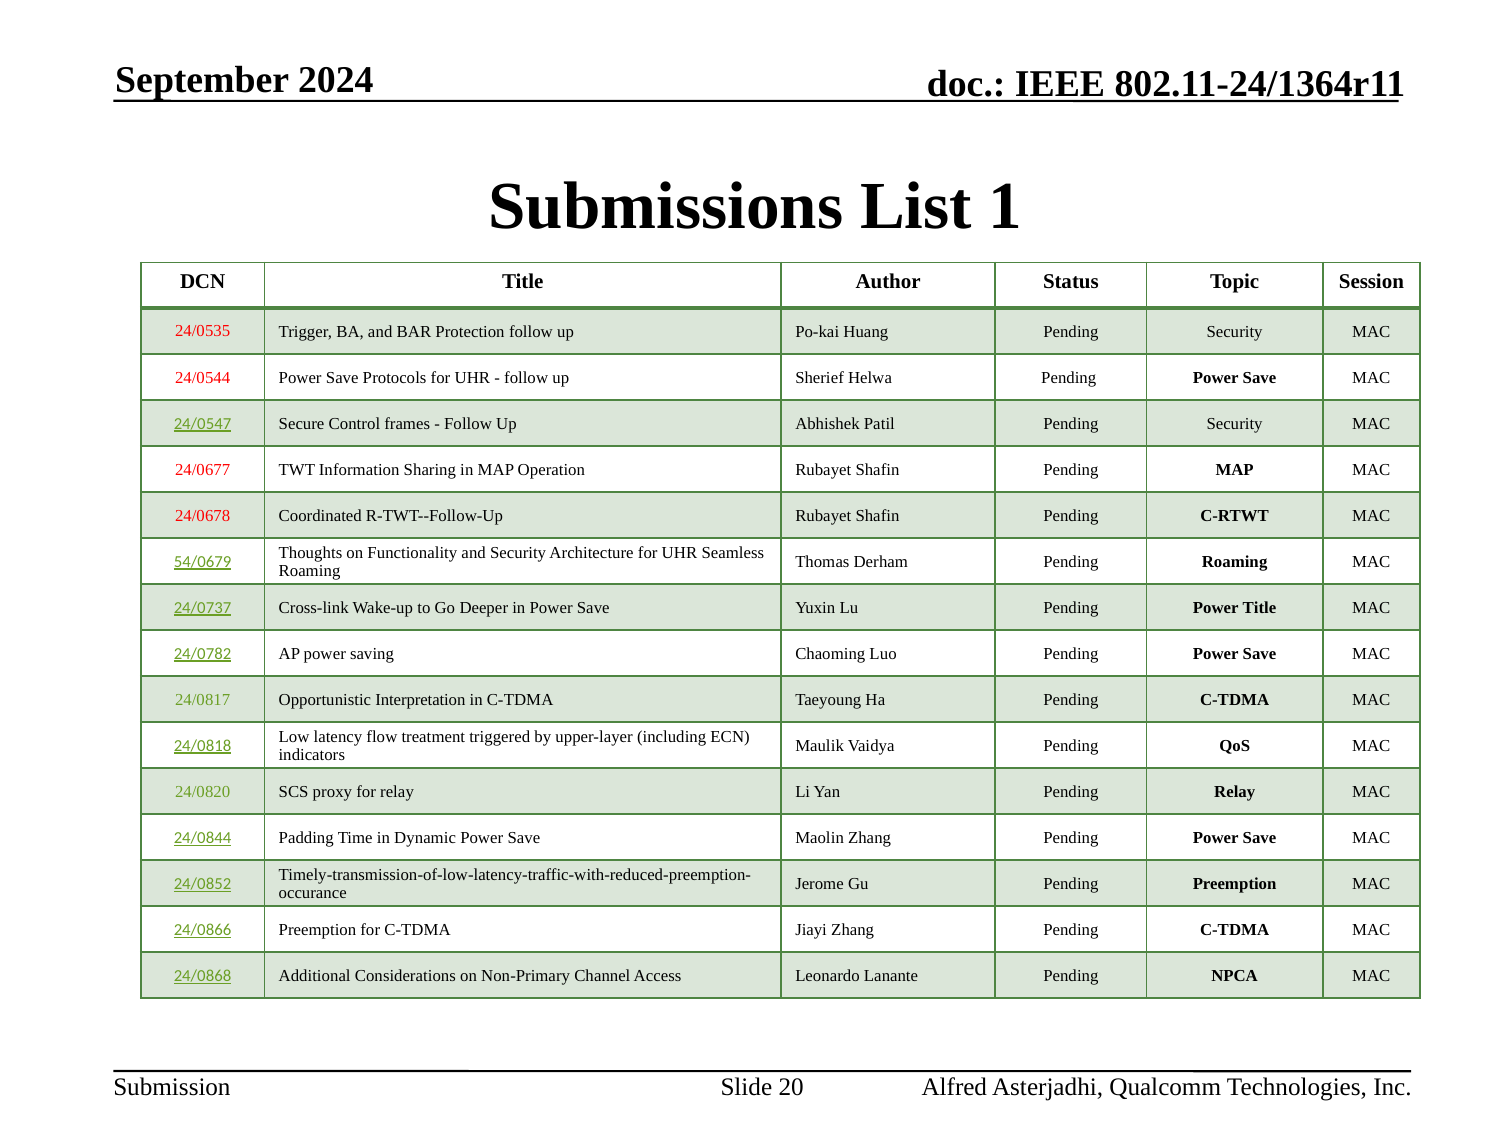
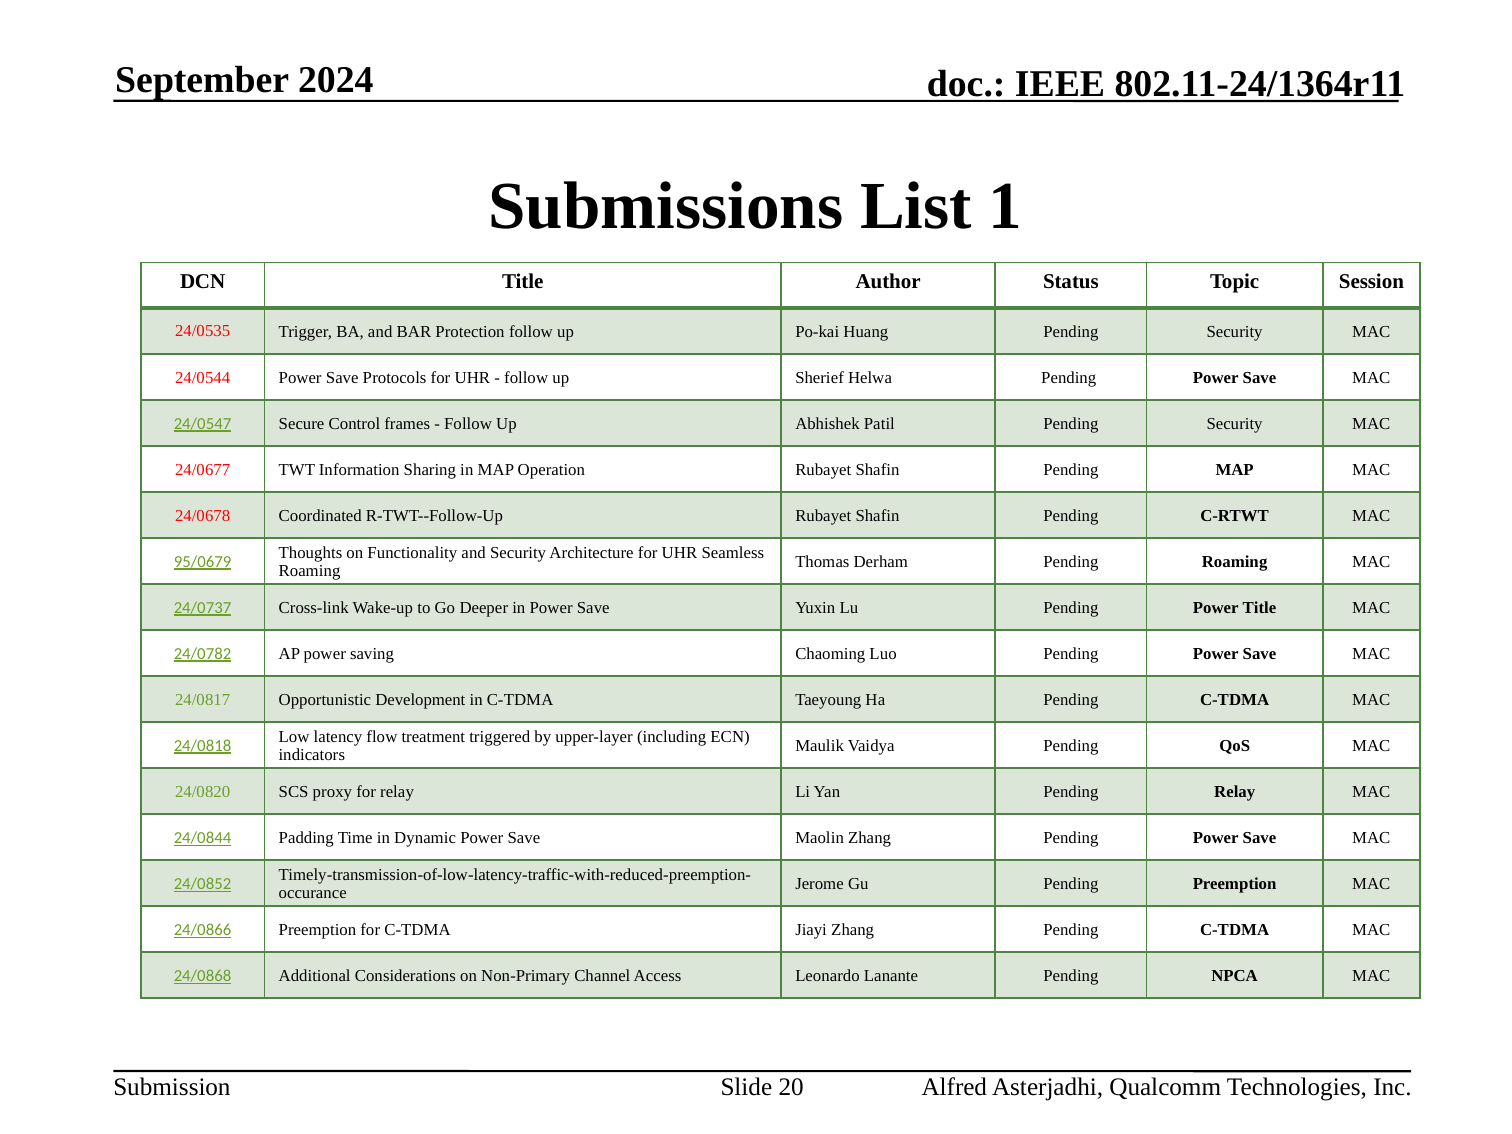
54/0679: 54/0679 -> 95/0679 (203, 562)
Interpretation: Interpretation -> Development (420, 700)
